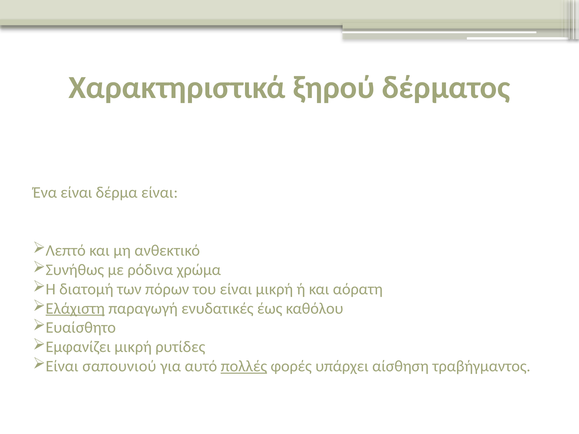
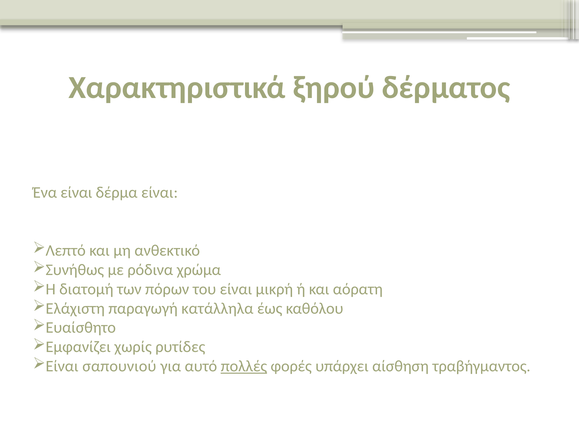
Ελάχιστη underline: present -> none (75, 309)
ενυδατικές: ενυδατικές -> κατάλληλα (217, 309)
Εμφανίζει μικρή: μικρή -> χωρίς (133, 347)
